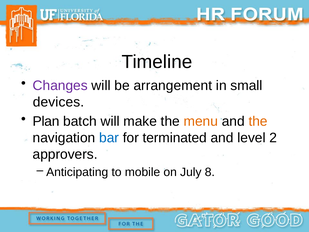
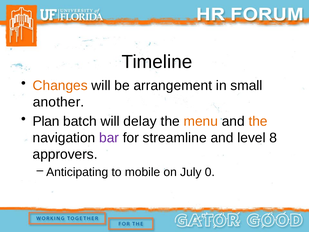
Changes colour: purple -> orange (60, 85)
devices: devices -> another (59, 102)
make: make -> delay (140, 121)
bar colour: blue -> purple (109, 138)
terminated: terminated -> streamline (175, 138)
2: 2 -> 8 (273, 138)
8: 8 -> 0 (210, 172)
